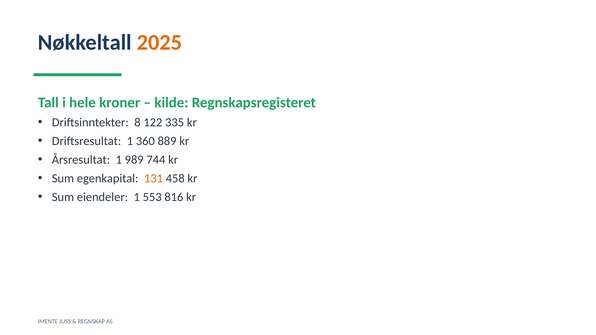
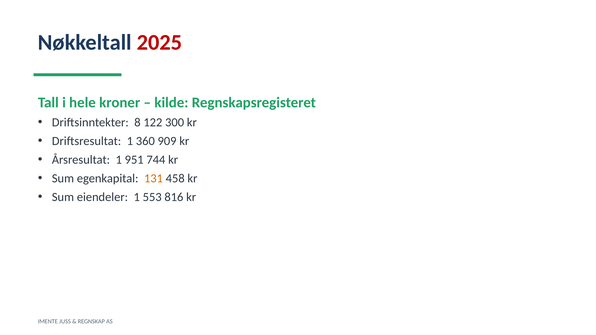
2025 colour: orange -> red (159, 43)
335: 335 -> 300 (175, 123)
889: 889 -> 909 (167, 141)
989: 989 -> 951 (134, 160)
